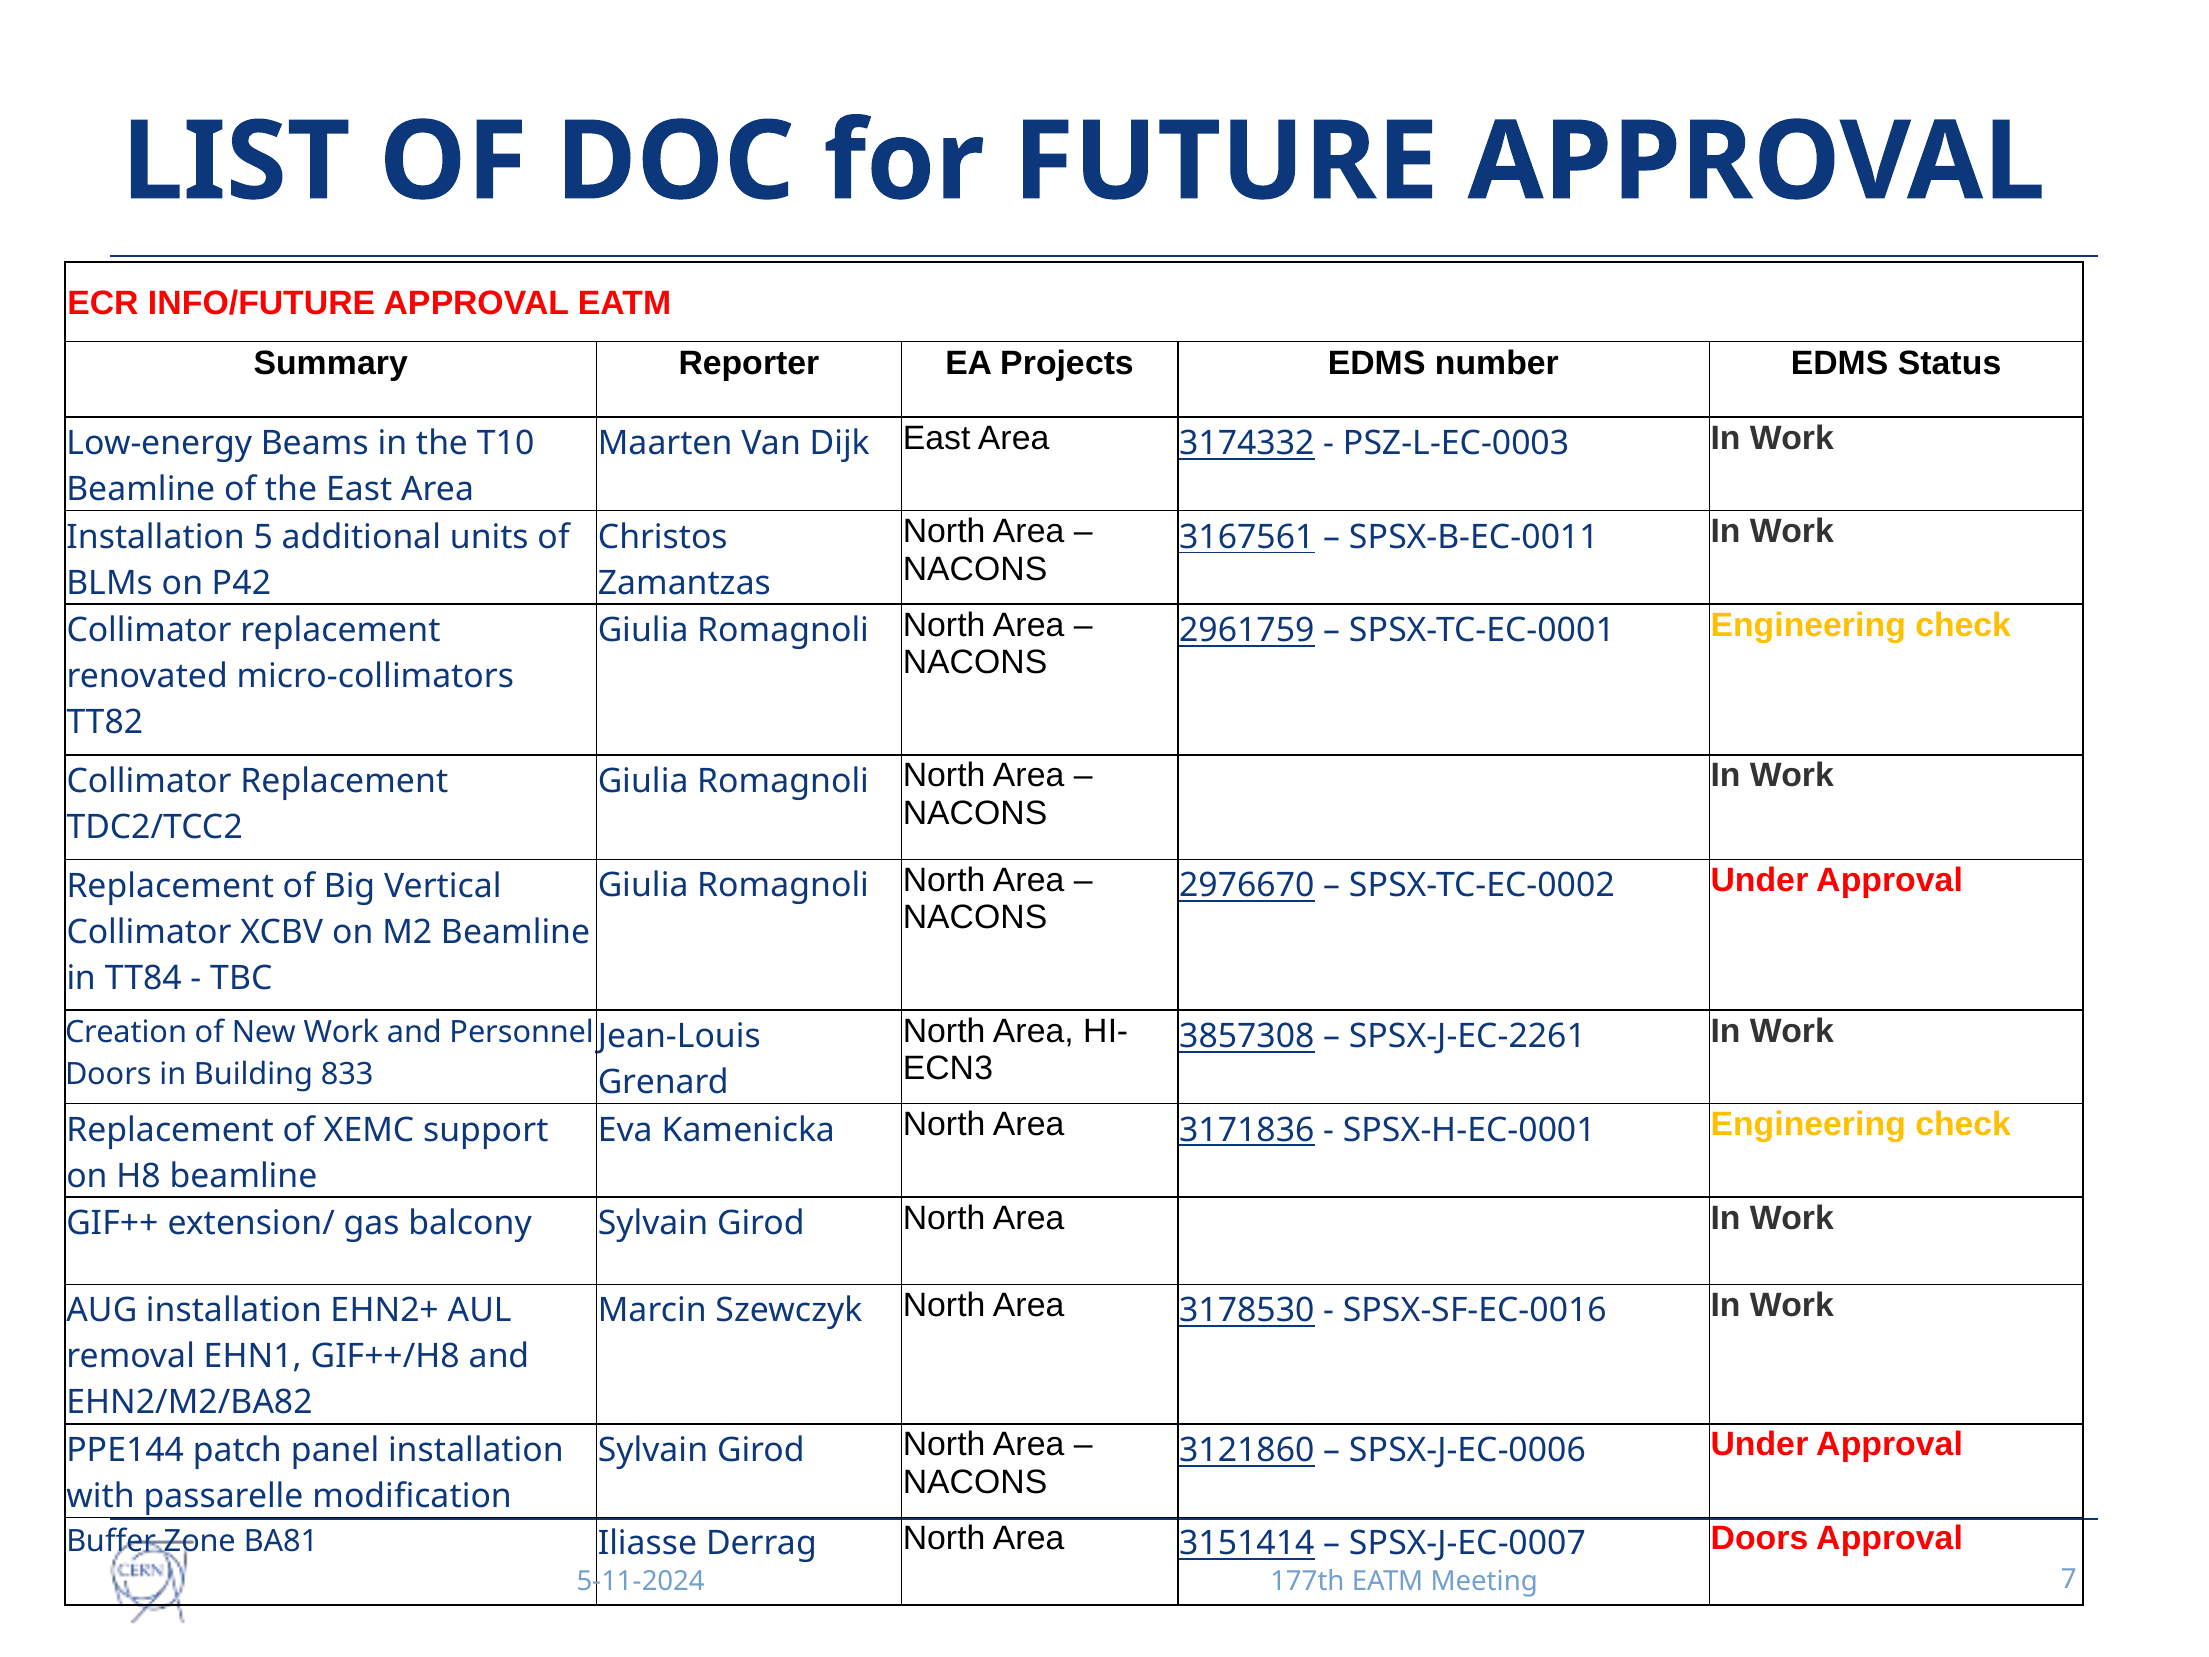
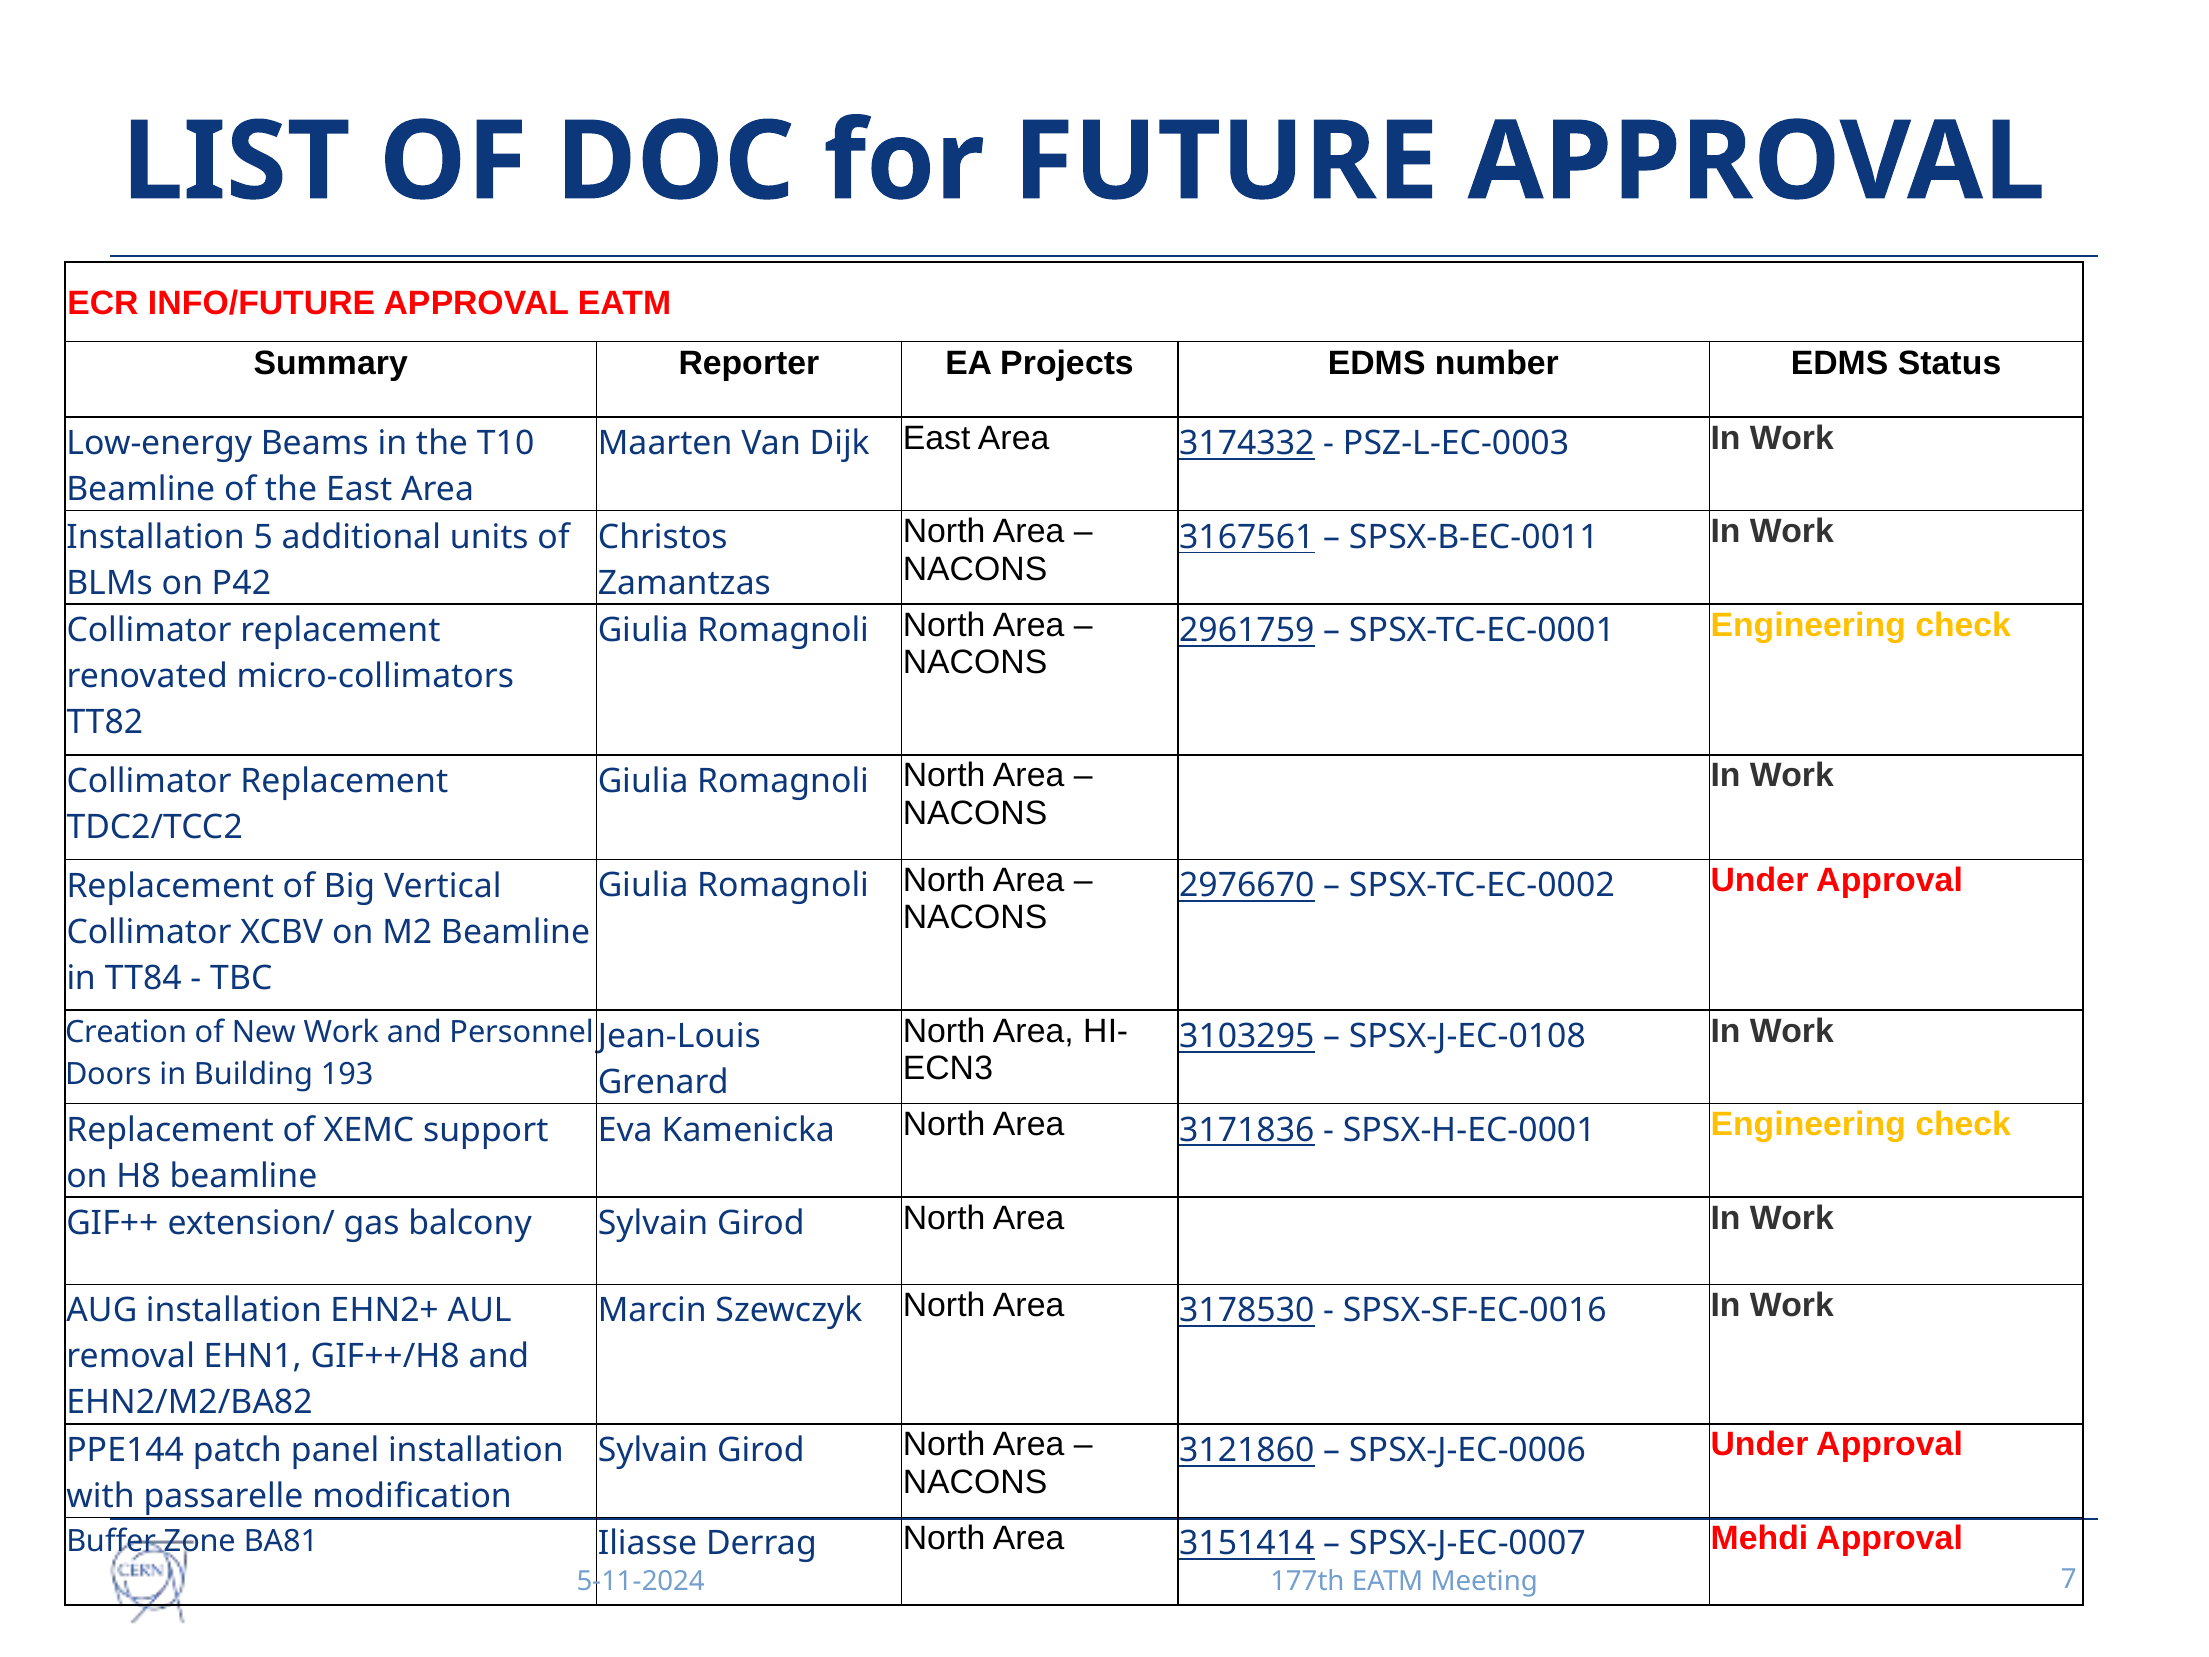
3857308: 3857308 -> 3103295 (1247, 1036)
SPSX-J-EC-2261: SPSX-J-EC-2261 -> SPSX-J-EC-0108 (1467, 1036)
833: 833 -> 193 (347, 1074)
SPSX-J-EC-0007 Doors: Doors -> Mehdi (1759, 1538)
